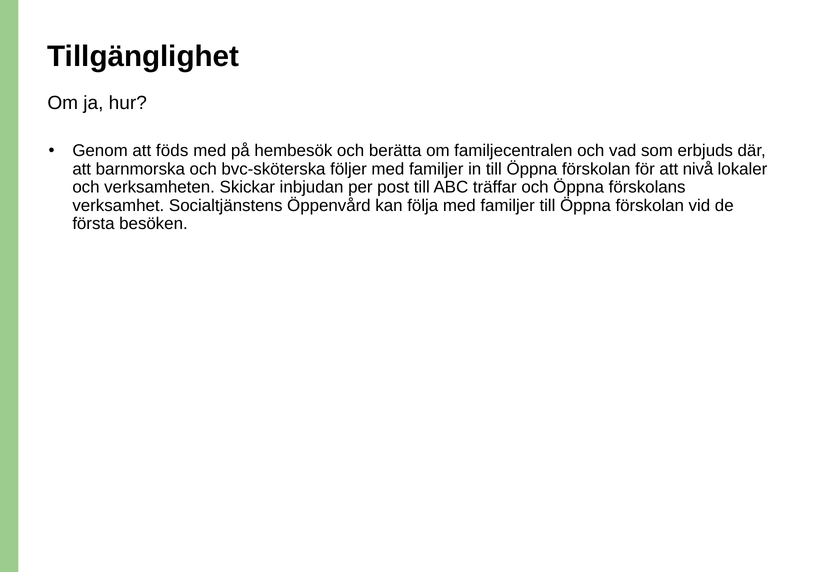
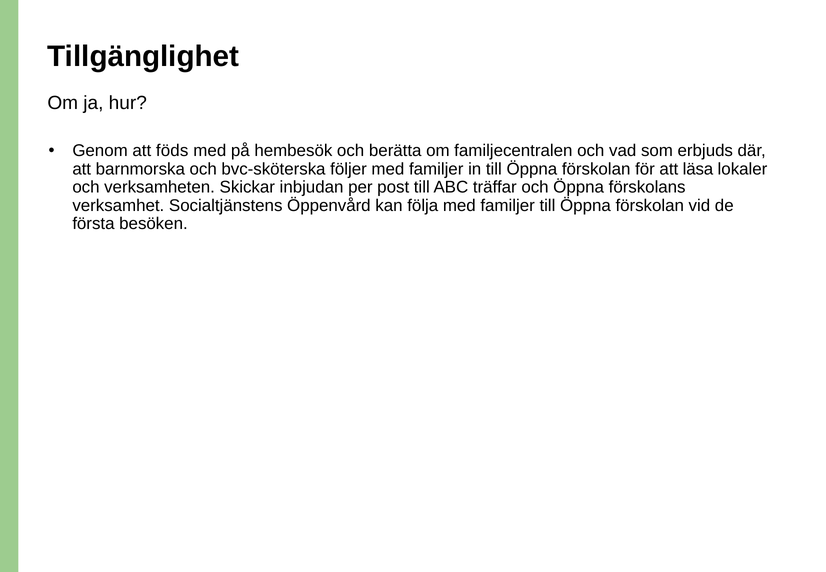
nivå: nivå -> läsa (698, 169)
